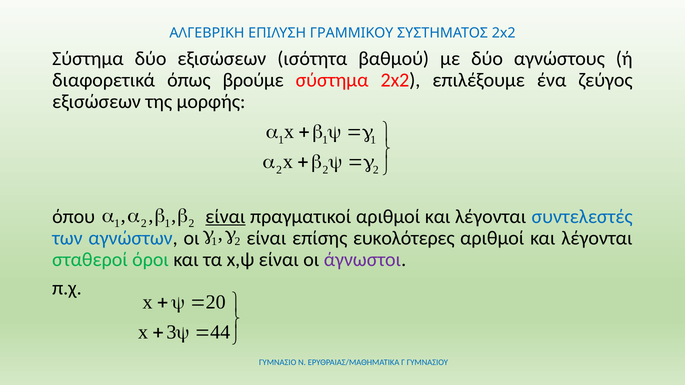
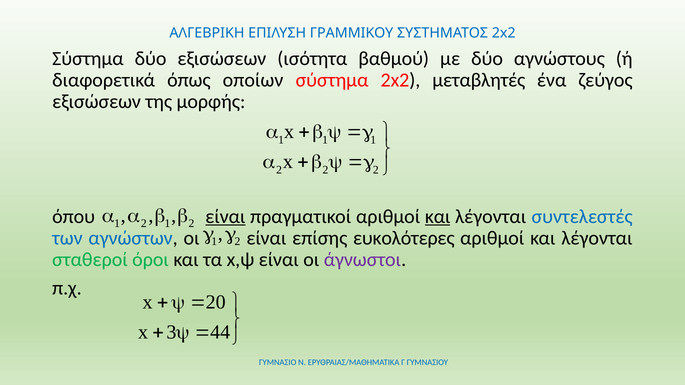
βρούμε: βρούμε -> οποίων (253, 80)
επιλέξουμε: επιλέξουμε -> μεταβλητές (479, 80)
και underline: none -> present (438, 217)
